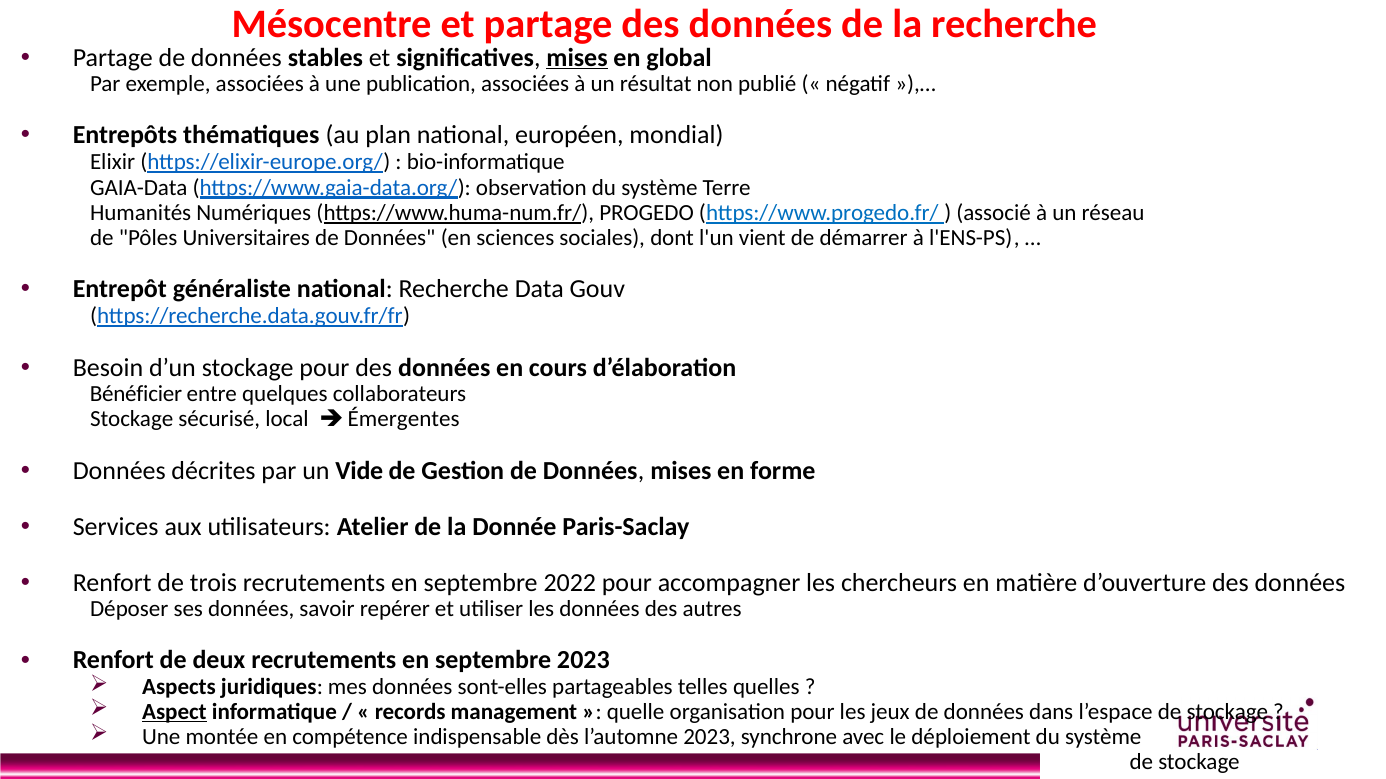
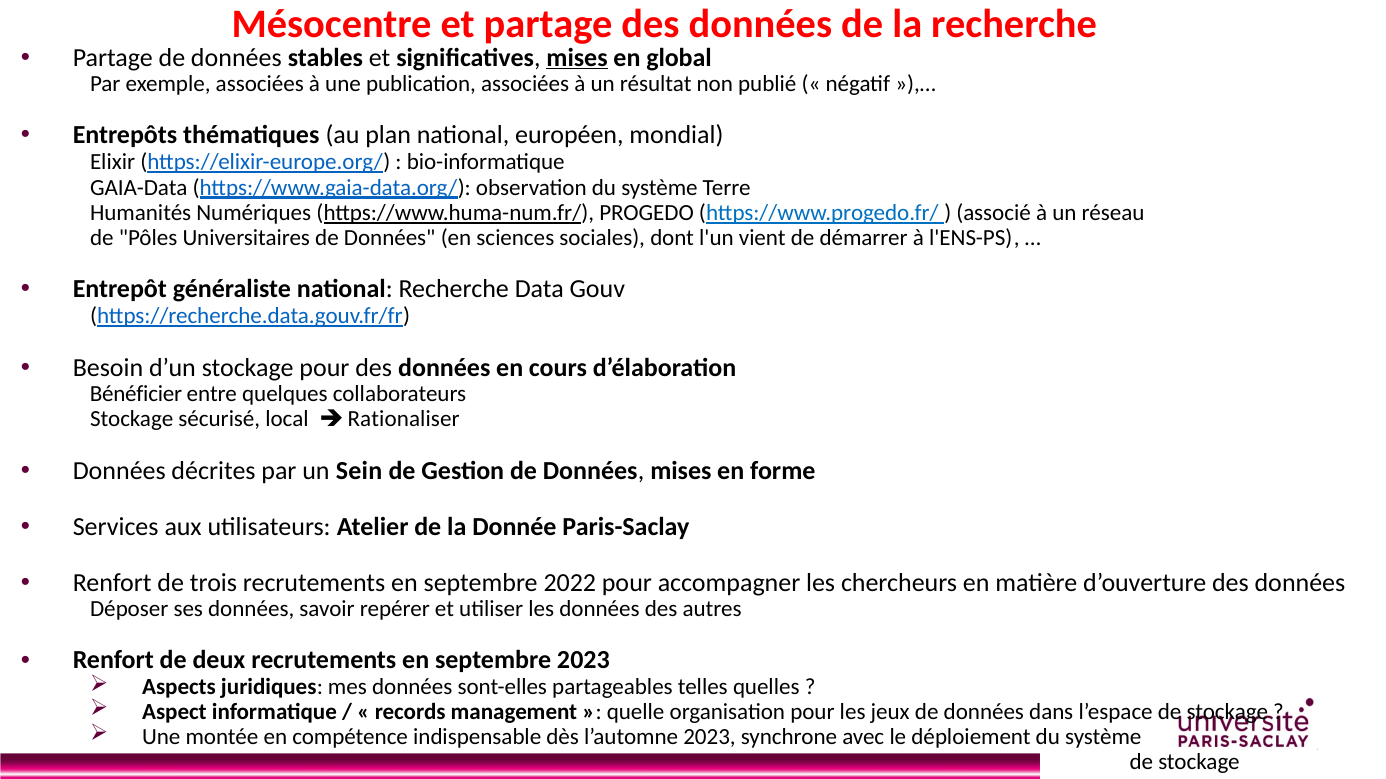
Émergentes: Émergentes -> Rationaliser (404, 419)
Vide: Vide -> Sein (359, 471)
Aspect underline: present -> none (174, 712)
